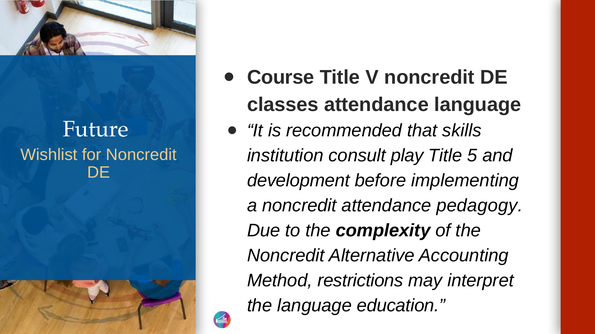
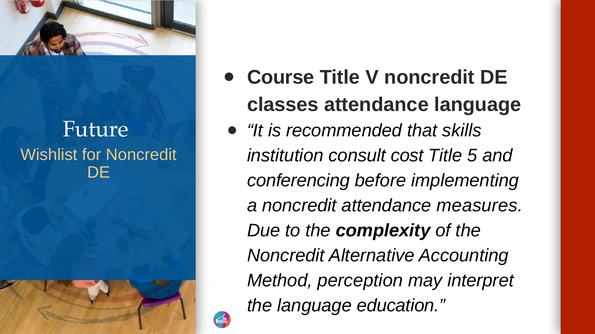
play: play -> cost (407, 156)
development: development -> conferencing (298, 181)
pedagogy: pedagogy -> measures (480, 206)
restrictions: restrictions -> perception (360, 281)
